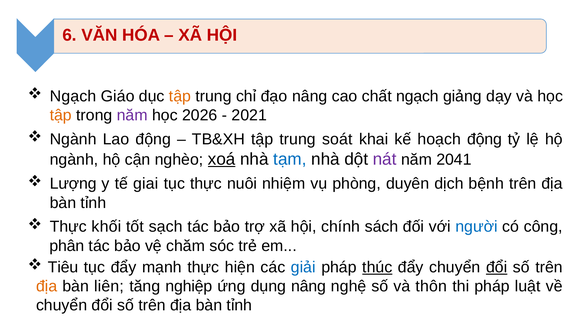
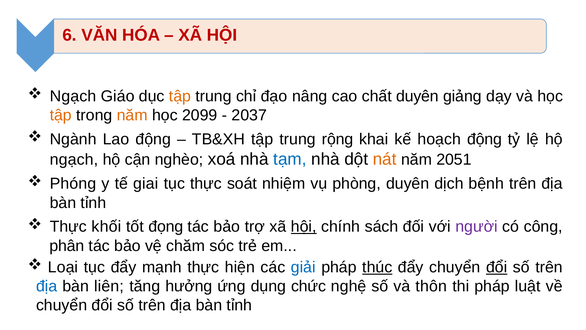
chất ngạch: ngạch -> duyên (418, 96)
năm colour: purple -> orange (132, 115)
2026: 2026 -> 2099 (200, 115)
2021: 2021 -> 2037 (249, 115)
soát: soát -> rộng (338, 139)
ngành: ngành -> ngạch (74, 159)
xoá underline: present -> none (222, 159)
nát colour: purple -> orange (385, 159)
2041: 2041 -> 2051 (454, 159)
Lượng: Lượng -> Phóng (73, 184)
nuôi: nuôi -> soát (242, 184)
sạch: sạch -> đọng (166, 226)
hội underline: none -> present (304, 226)
người colour: blue -> purple (477, 226)
Tiêu: Tiêu -> Loại (63, 267)
địa colour: orange -> blue (47, 286)
nghiệp: nghiệp -> hưởng (189, 286)
dụng nâng: nâng -> chức (309, 286)
